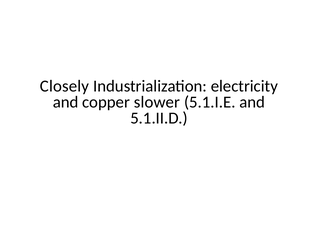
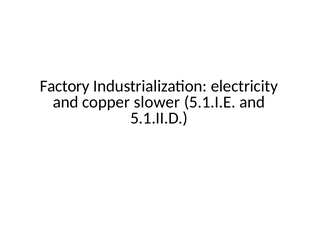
Closely: Closely -> Factory (65, 86)
